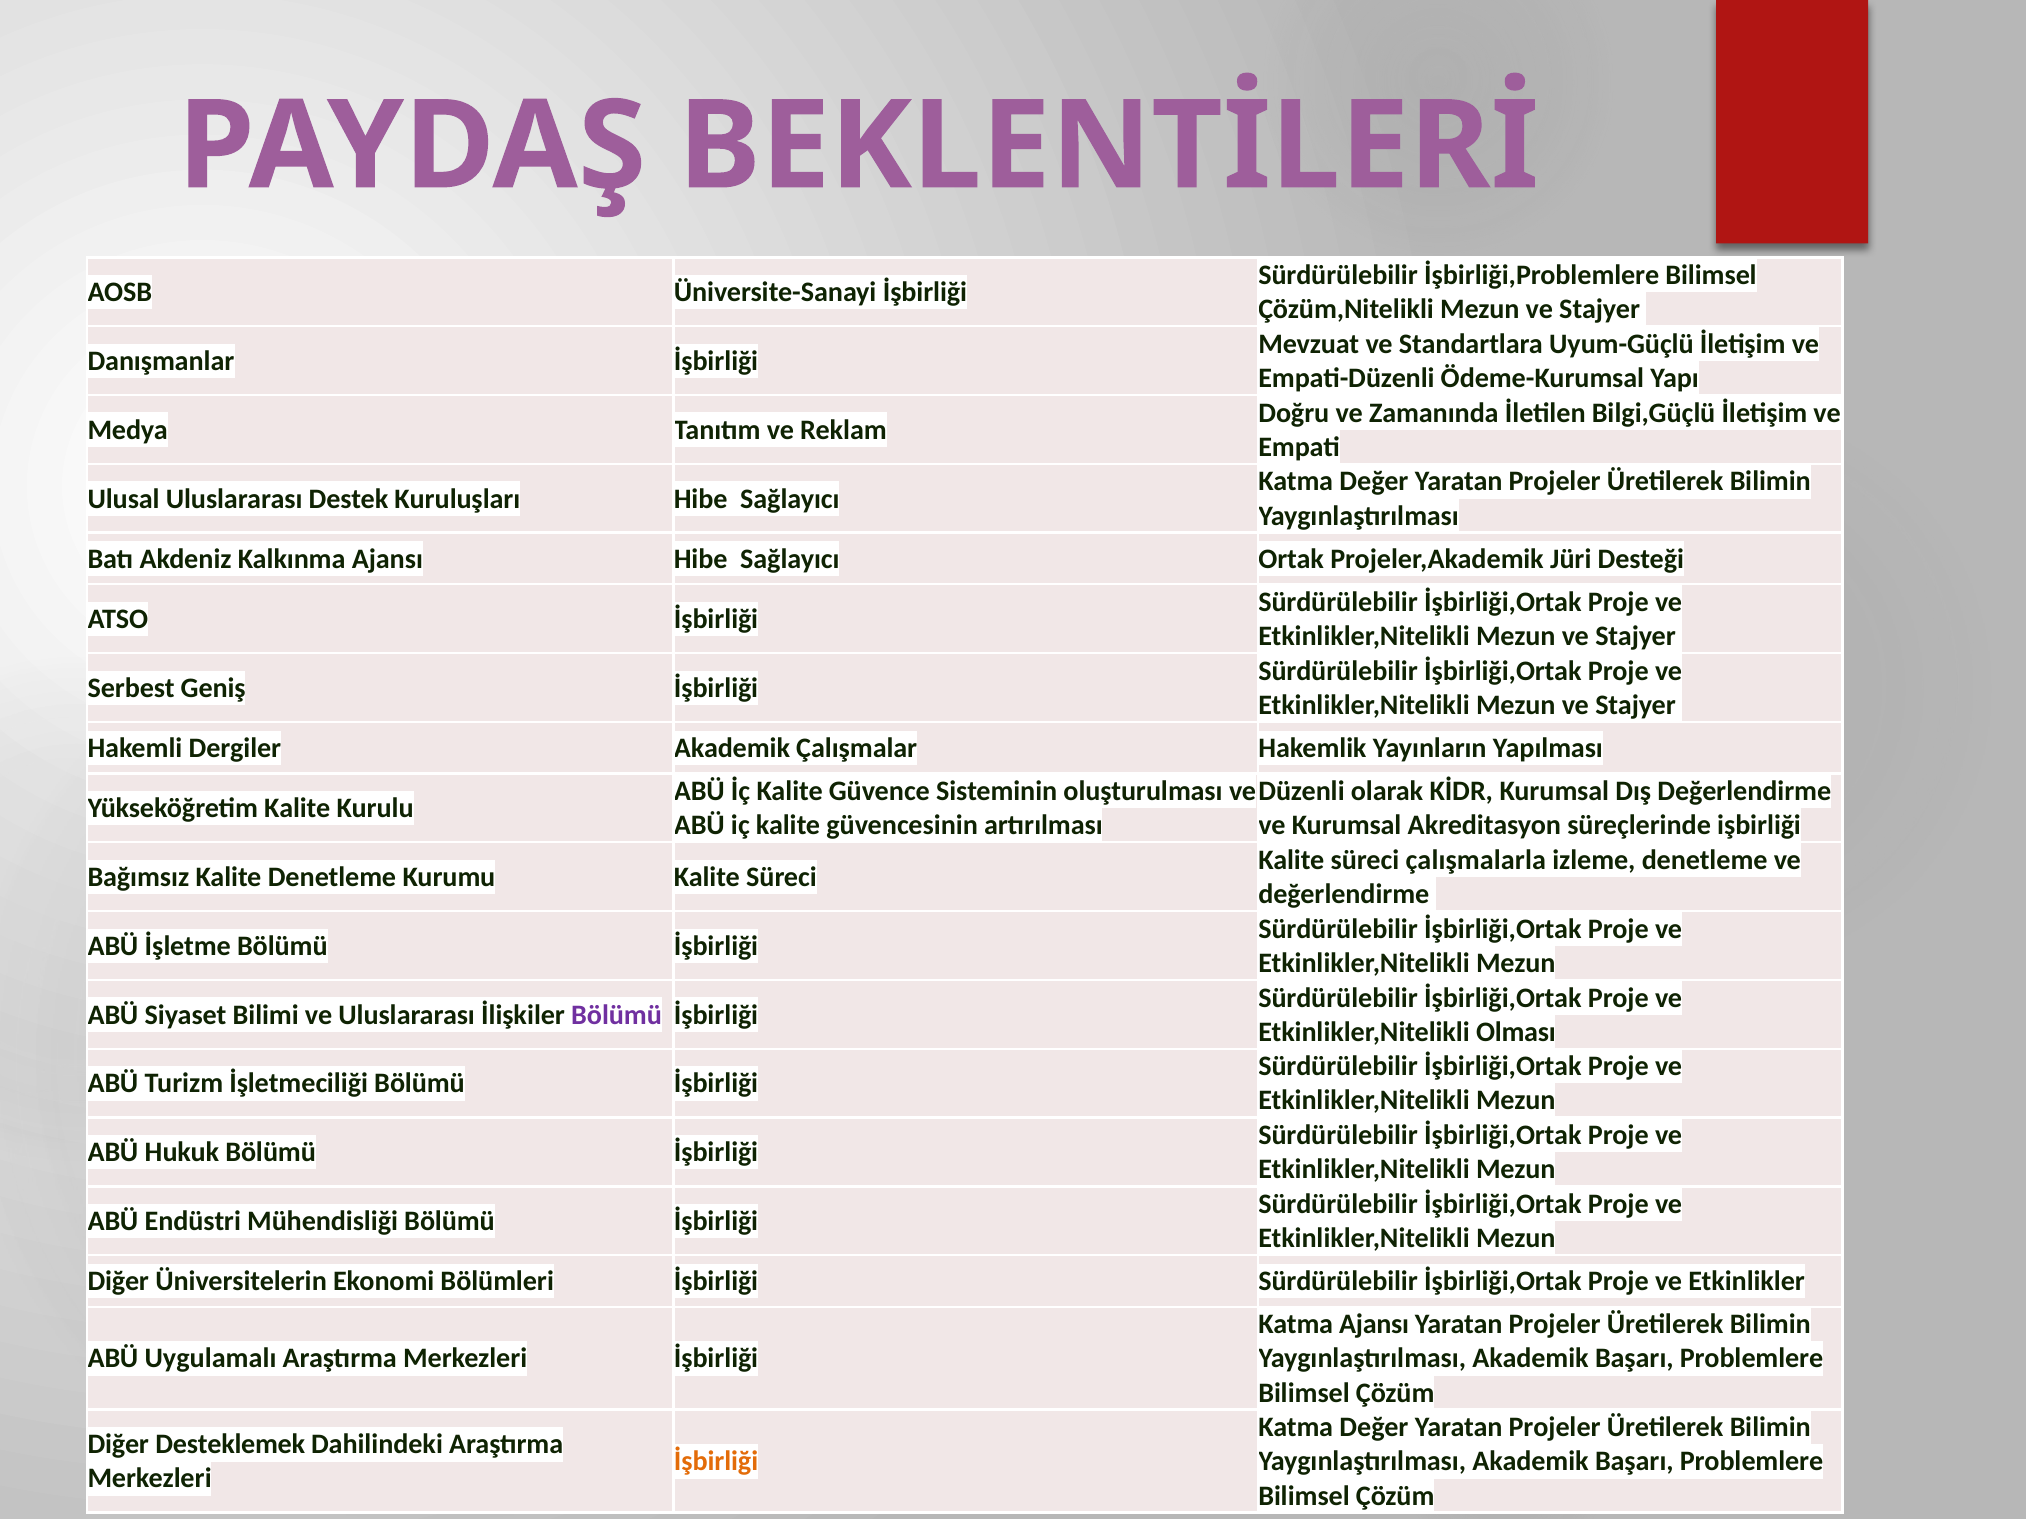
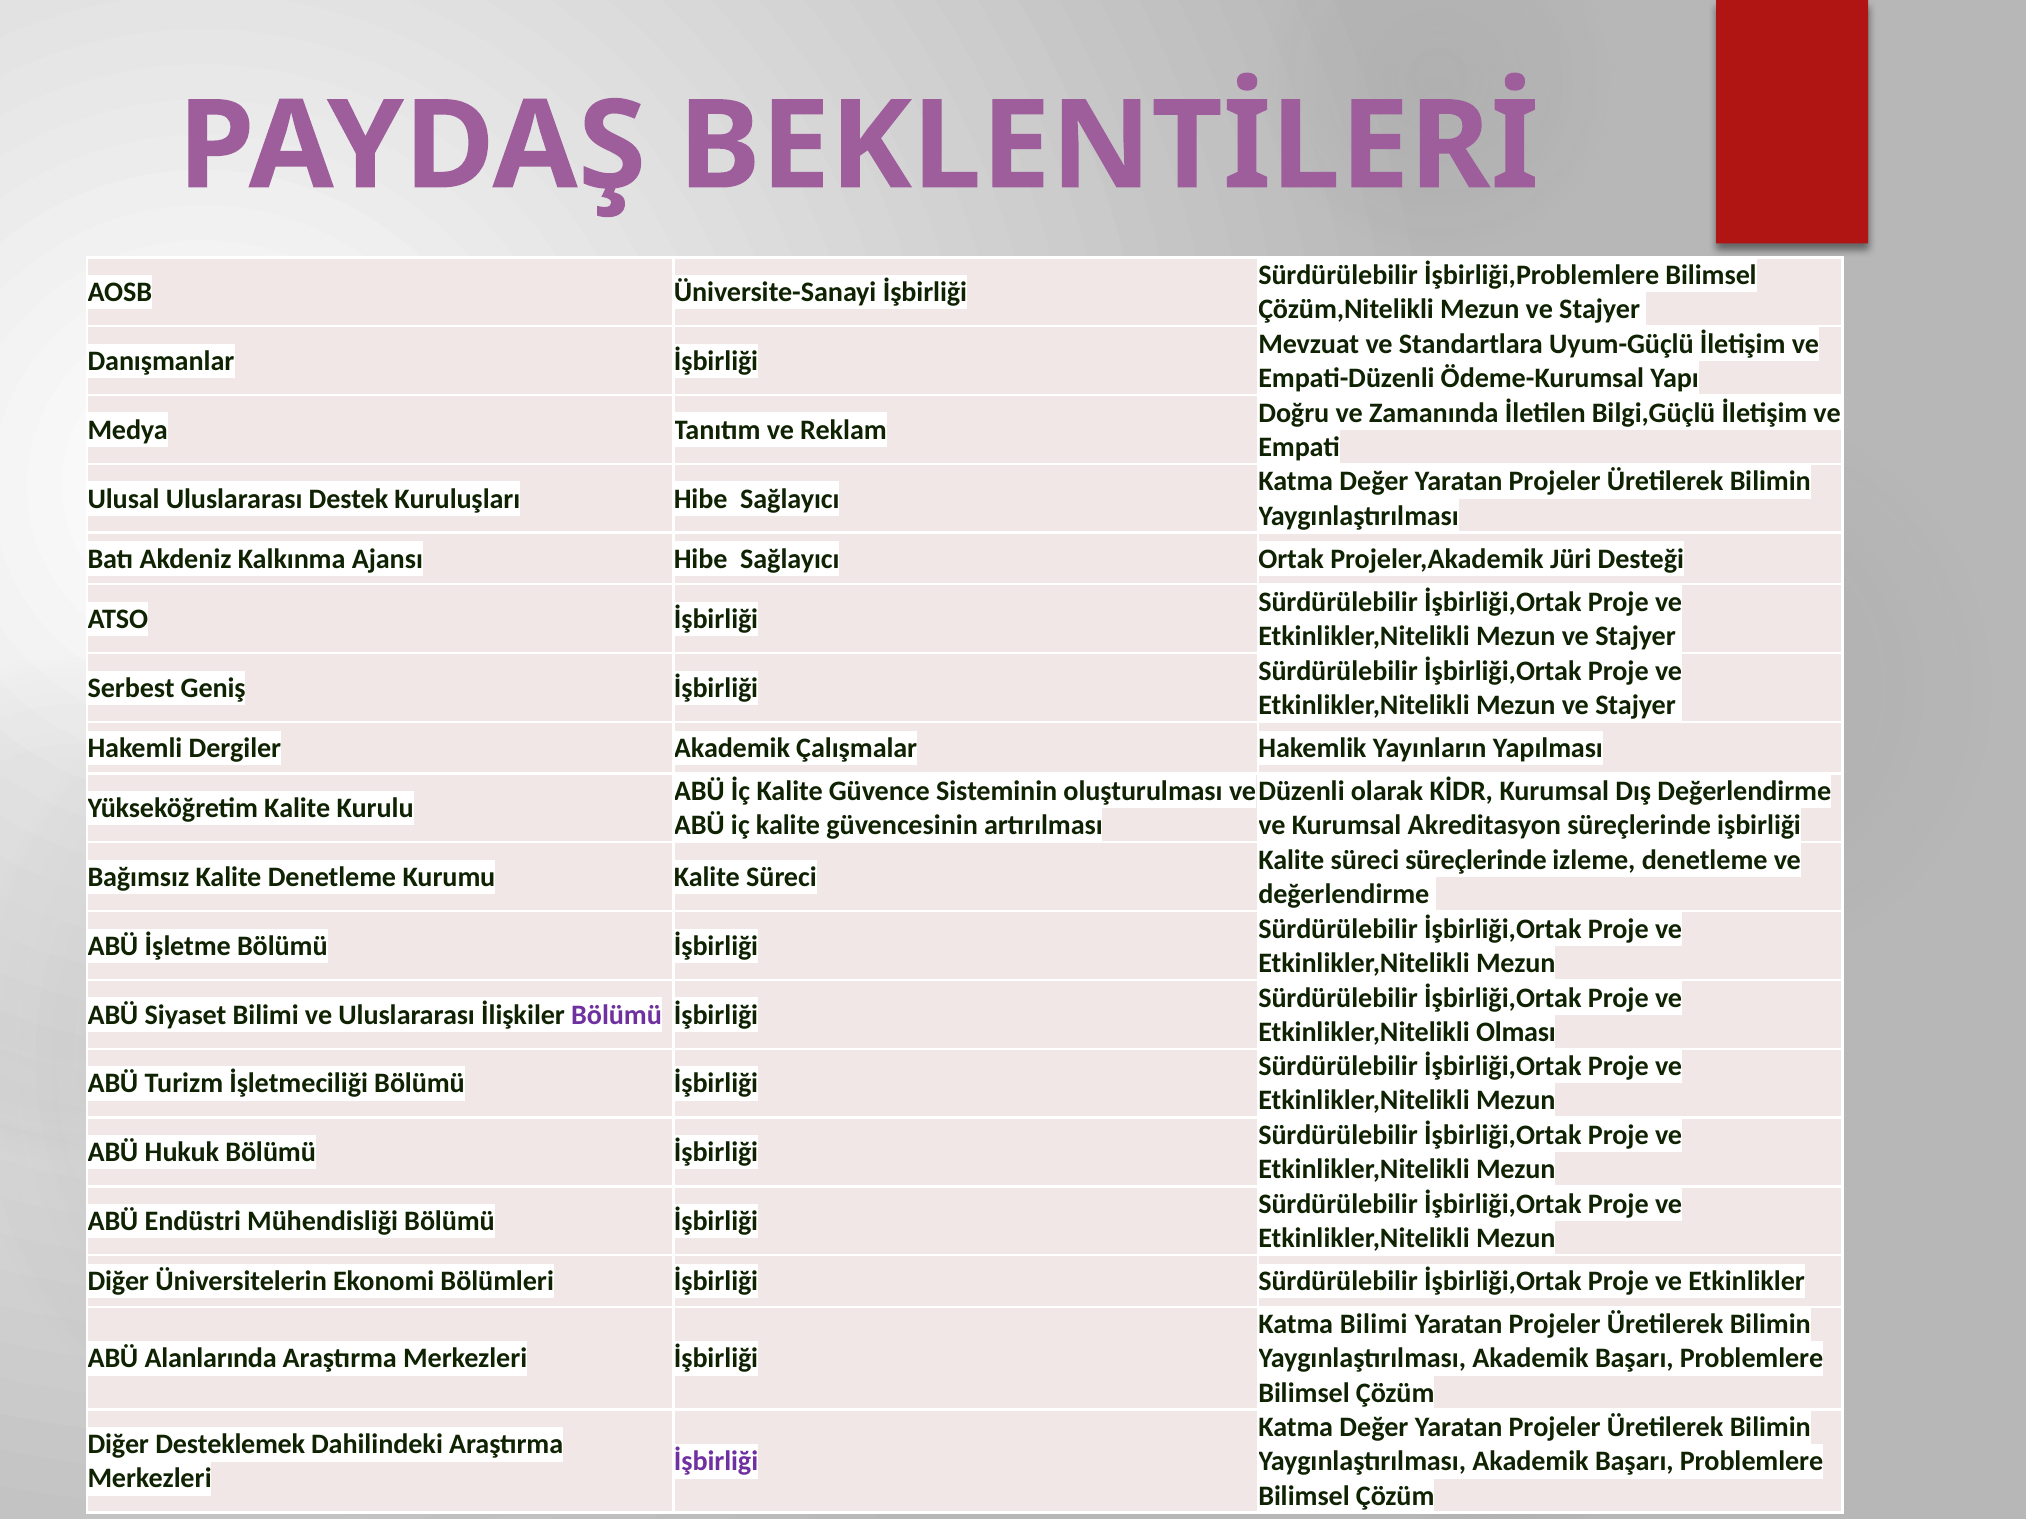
süreci çalışmalarla: çalışmalarla -> süreçlerinde (1476, 860)
Katma Ajansı: Ajansı -> Bilimi (1374, 1325)
Uygulamalı: Uygulamalı -> Alanlarında (211, 1359)
İşbirliği colour: orange -> purple (716, 1462)
